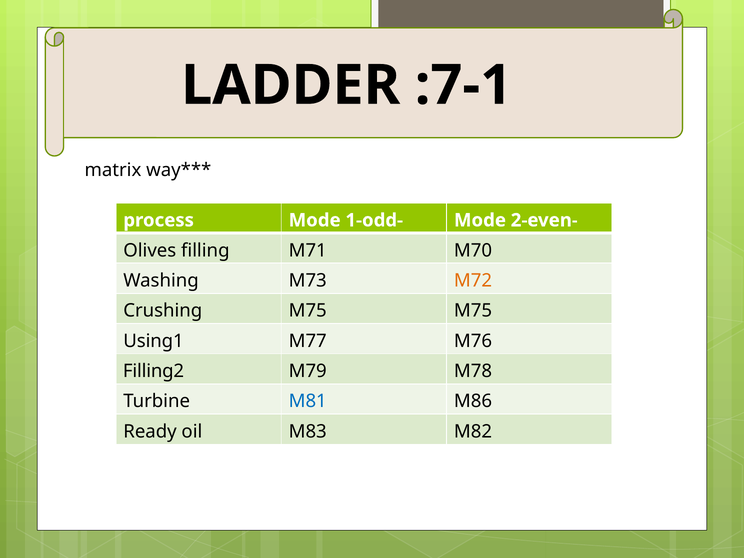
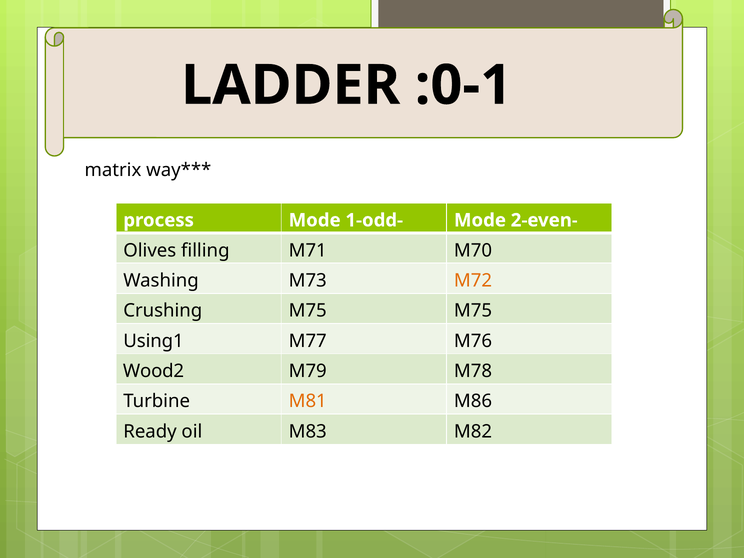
7-1: 7-1 -> 0-1 (471, 85)
Filling2: Filling2 -> Wood2 (154, 371)
M81 colour: blue -> orange (308, 401)
